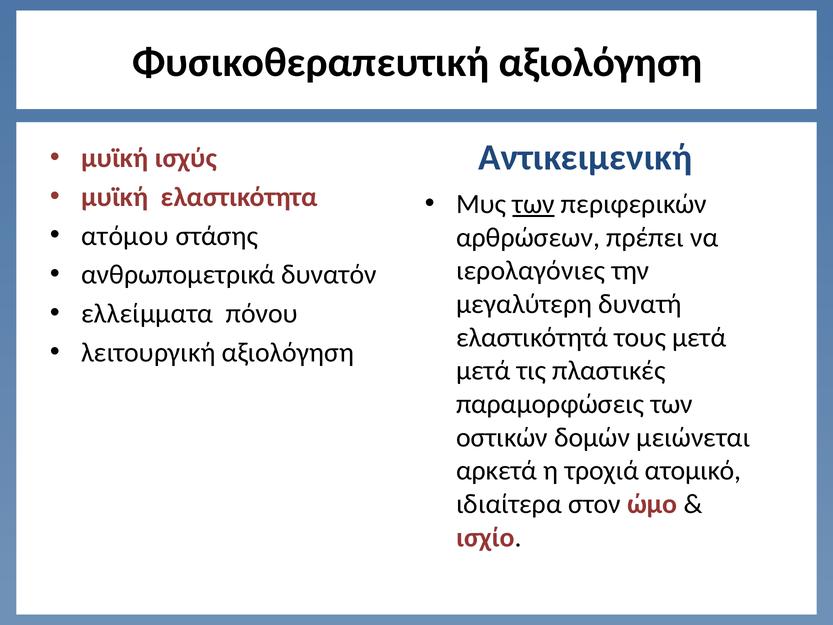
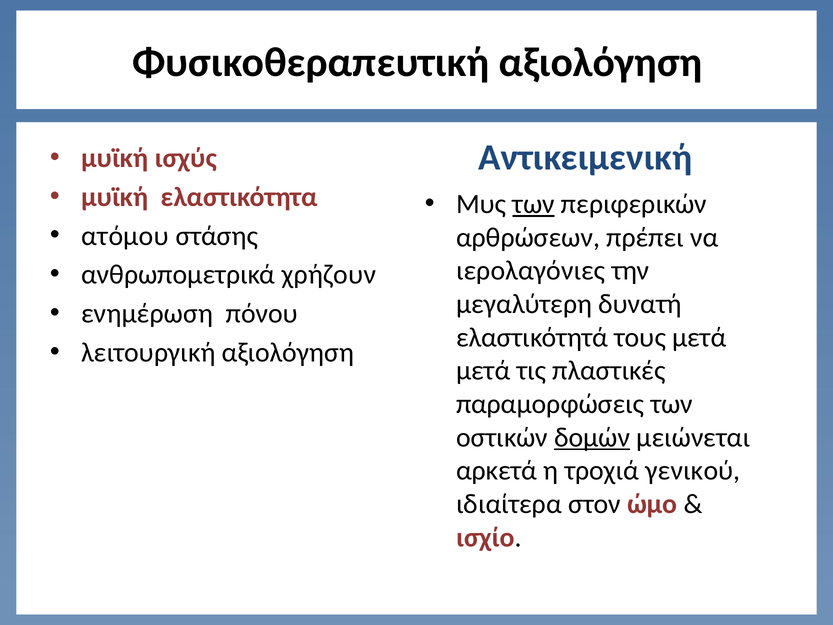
δυνατόν: δυνατόν -> χρήζουν (329, 275)
ελλείμματα: ελλείμματα -> ενημέρωση (147, 313)
δομών underline: none -> present (592, 437)
ατομικό: ατομικό -> γενικού (693, 471)
